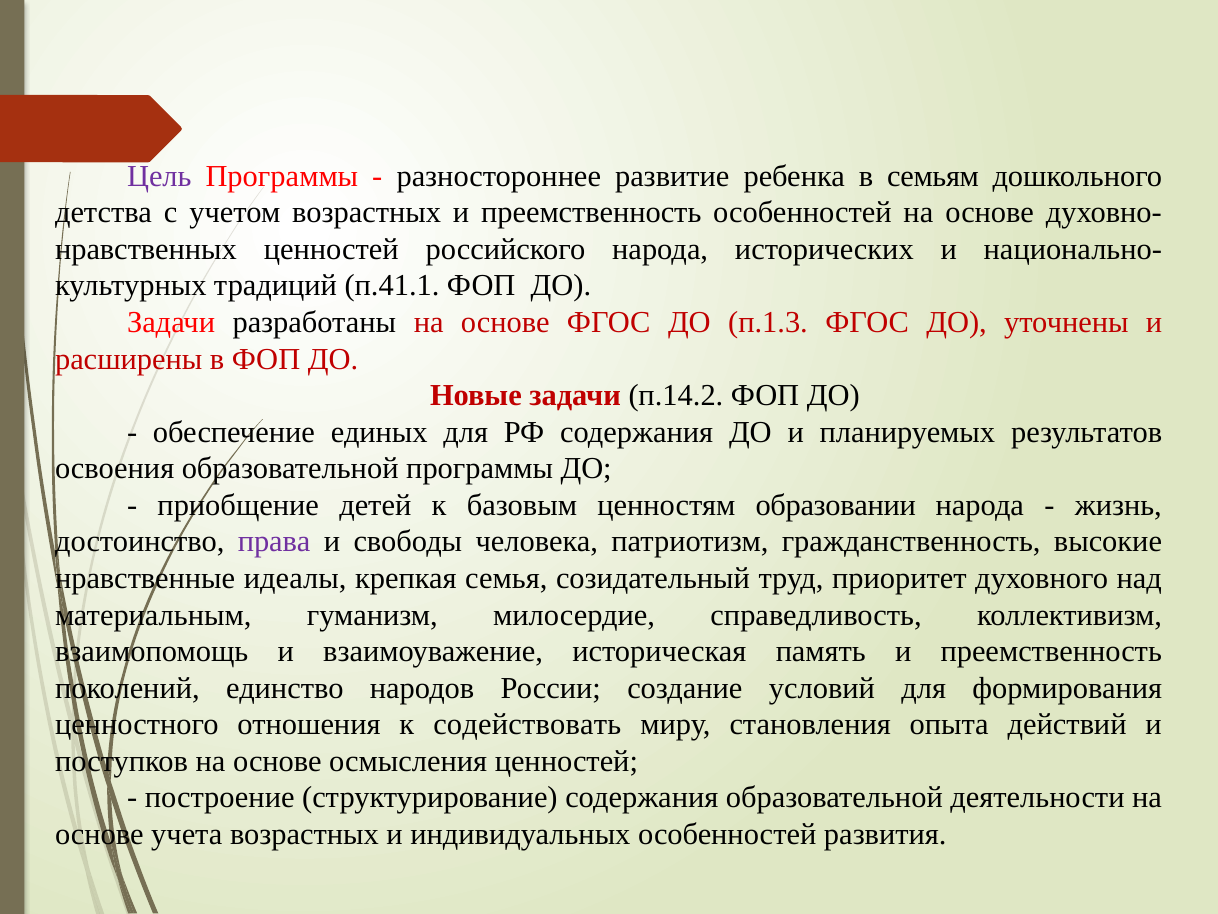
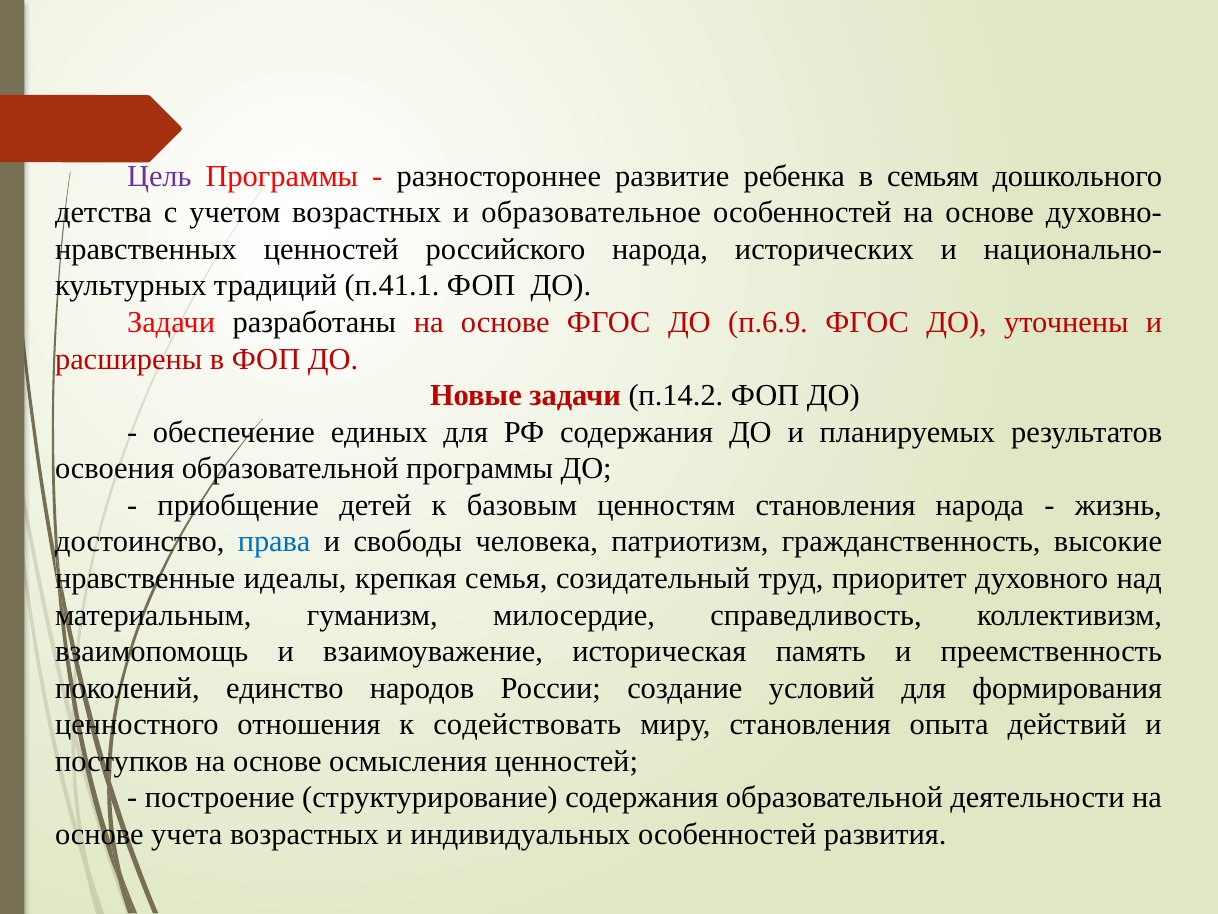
возрастных и преемственность: преемственность -> образовательное (591, 213)
п.1.3: п.1.3 -> п.6.9 (768, 322)
ценностям образовании: образовании -> становления (836, 505)
права colour: purple -> blue (274, 542)
